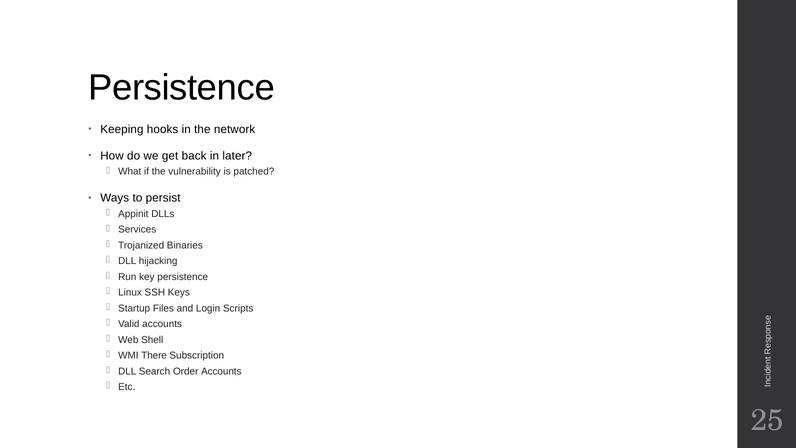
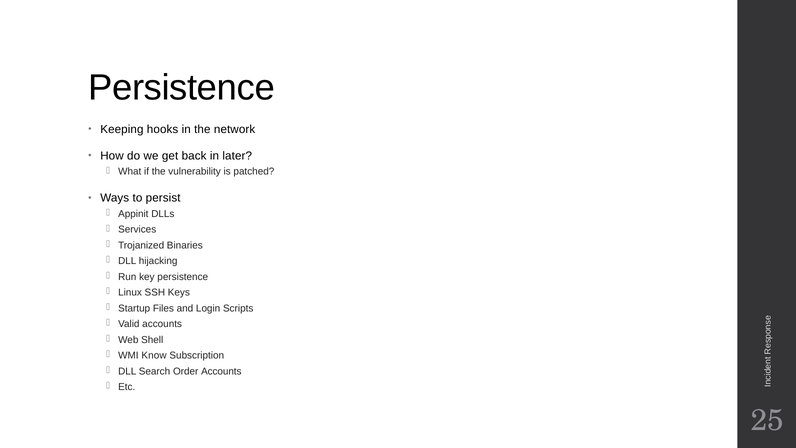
There: There -> Know (154, 355)
